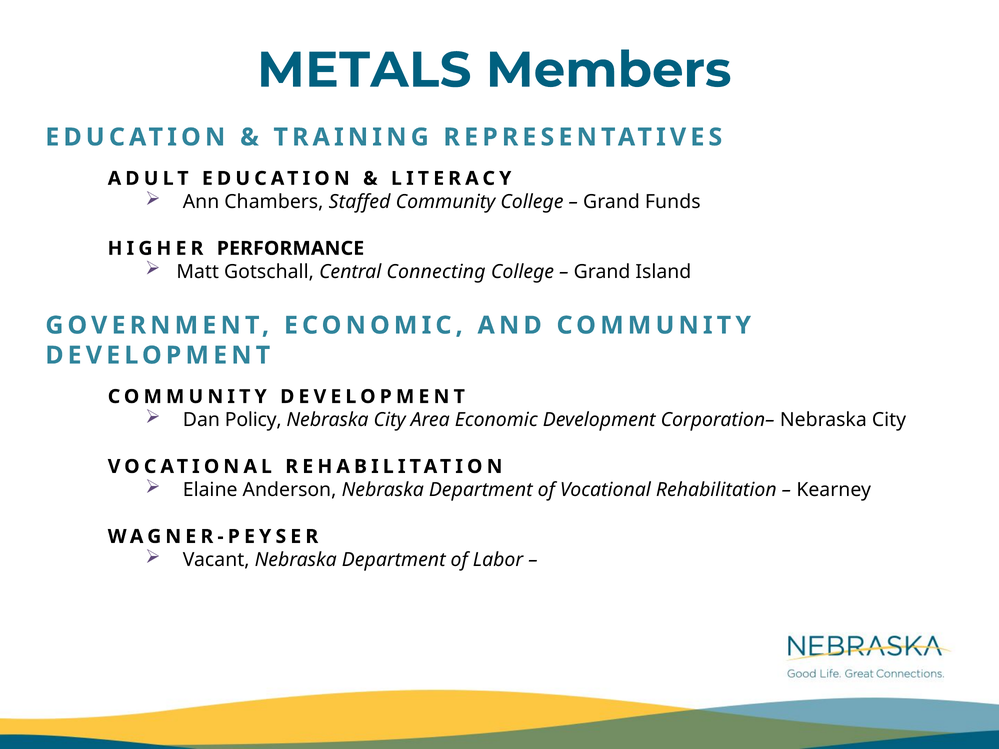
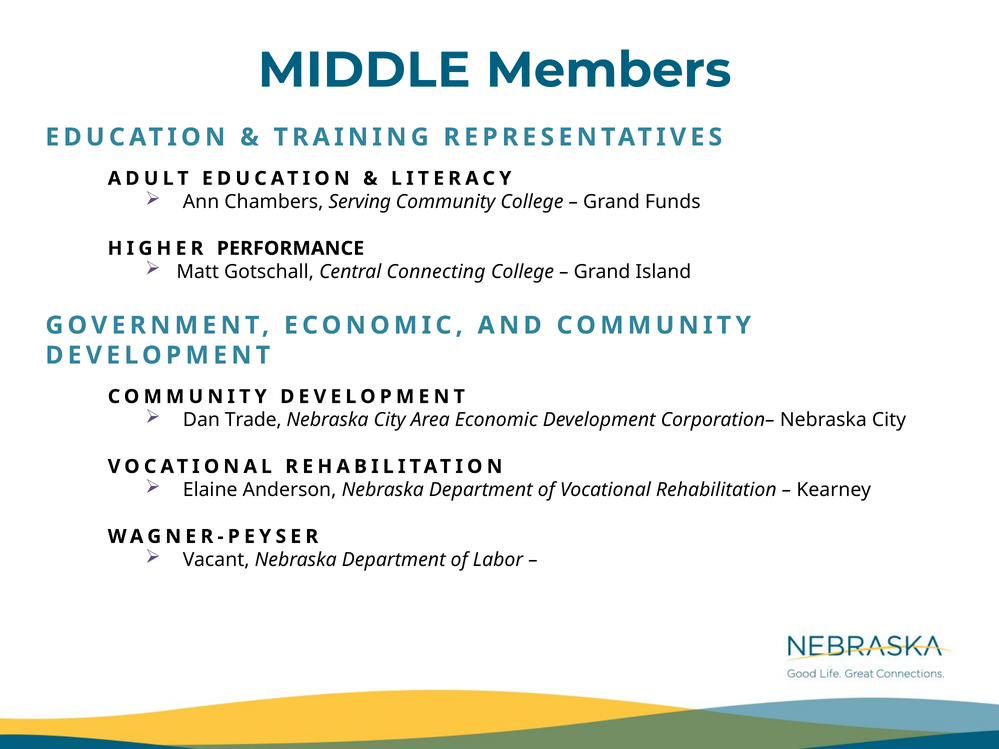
METALS: METALS -> MIDDLE (364, 70)
Staffed: Staffed -> Serving (360, 202)
Policy: Policy -> Trade (253, 420)
